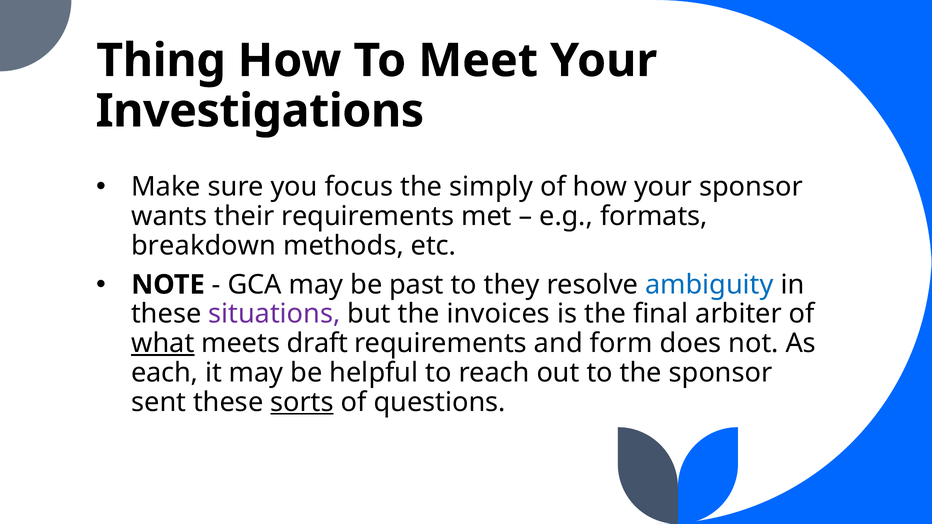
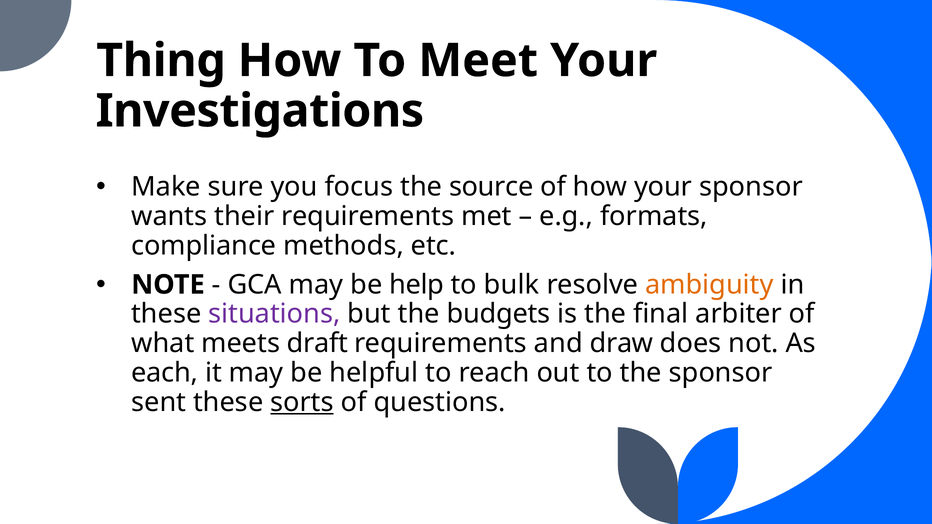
simply: simply -> source (491, 187)
breakdown: breakdown -> compliance (204, 246)
past: past -> help (417, 285)
they: they -> bulk (512, 285)
ambiguity colour: blue -> orange (709, 285)
invoices: invoices -> budgets (499, 314)
what underline: present -> none (163, 344)
form: form -> draw (621, 344)
